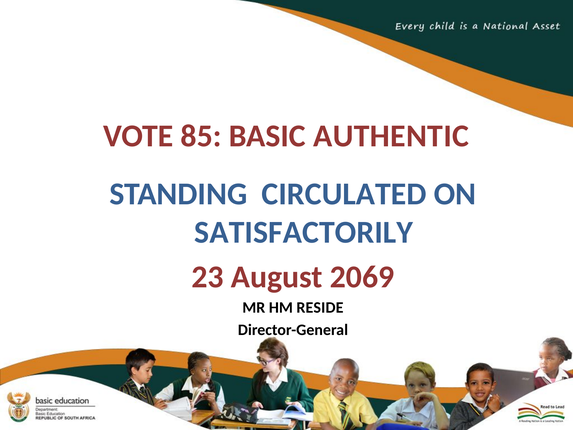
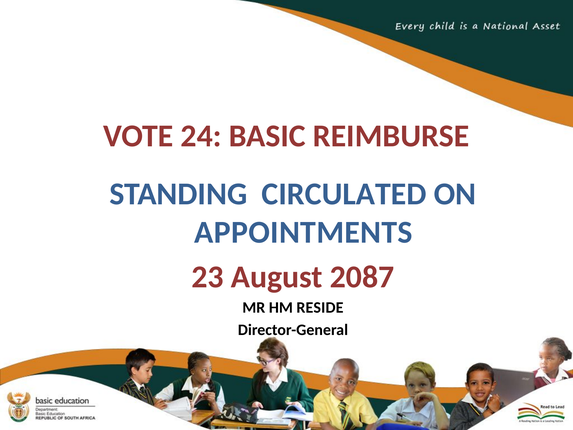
85: 85 -> 24 (201, 136)
AUTHENTIC: AUTHENTIC -> REIMBURSE (391, 136)
SATISFACTORILY: SATISFACTORILY -> APPOINTMENTS (304, 232)
2069: 2069 -> 2087 (362, 277)
